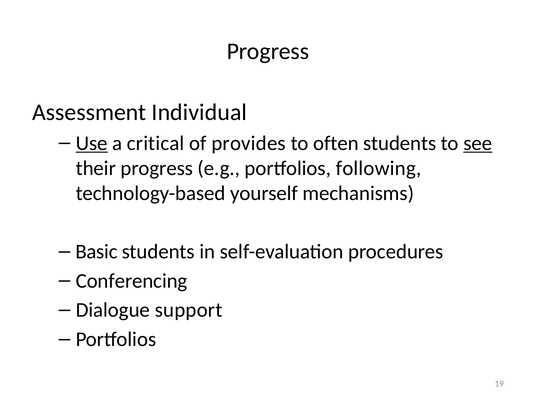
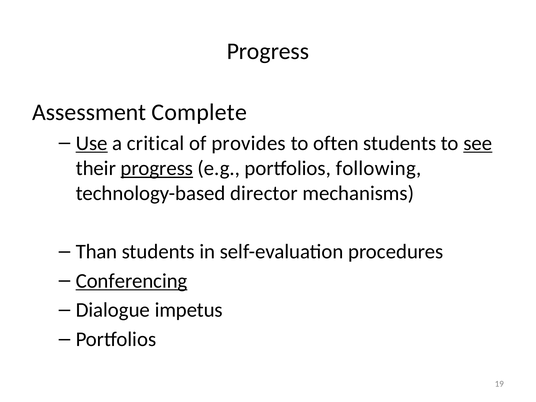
Individual: Individual -> Complete (199, 112)
progress underline: none -> present (157, 168)
yourself: yourself -> director (264, 193)
Basic: Basic -> Than (96, 252)
Conferencing underline: none -> present (132, 281)
support: support -> impetus (189, 310)
